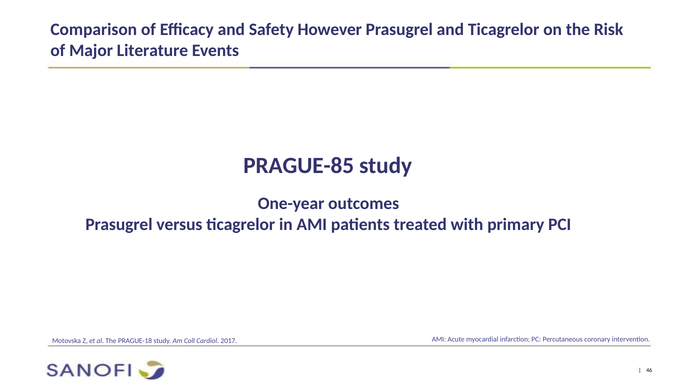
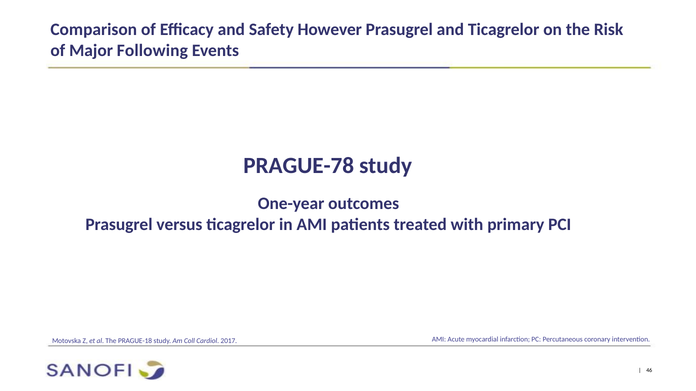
Literature: Literature -> Following (152, 50)
PRAGUE-85: PRAGUE-85 -> PRAGUE-78 (299, 166)
